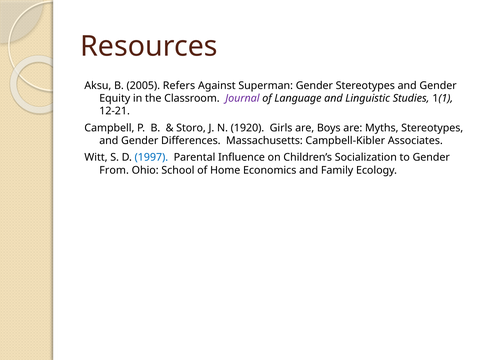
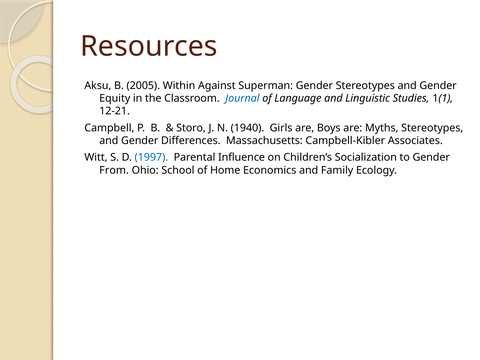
Refers: Refers -> Within (179, 85)
Journal colour: purple -> blue (242, 98)
1920: 1920 -> 1940 (247, 128)
